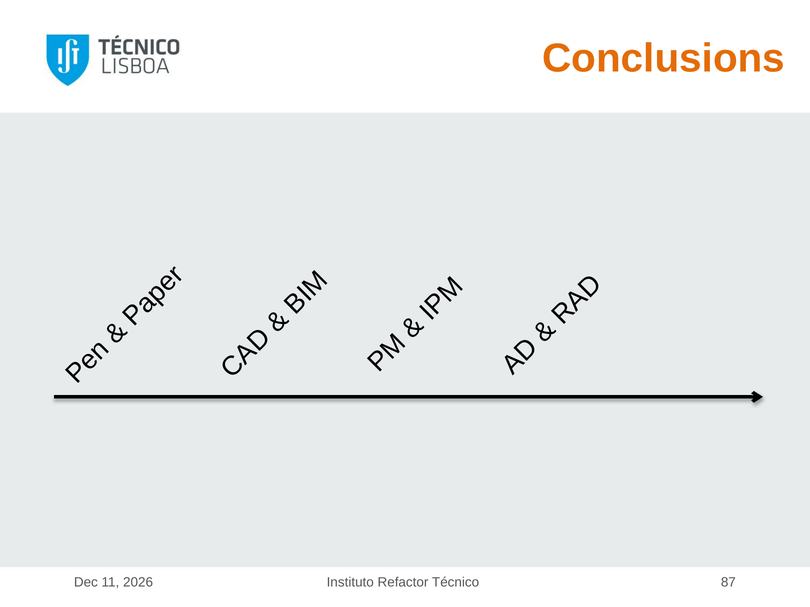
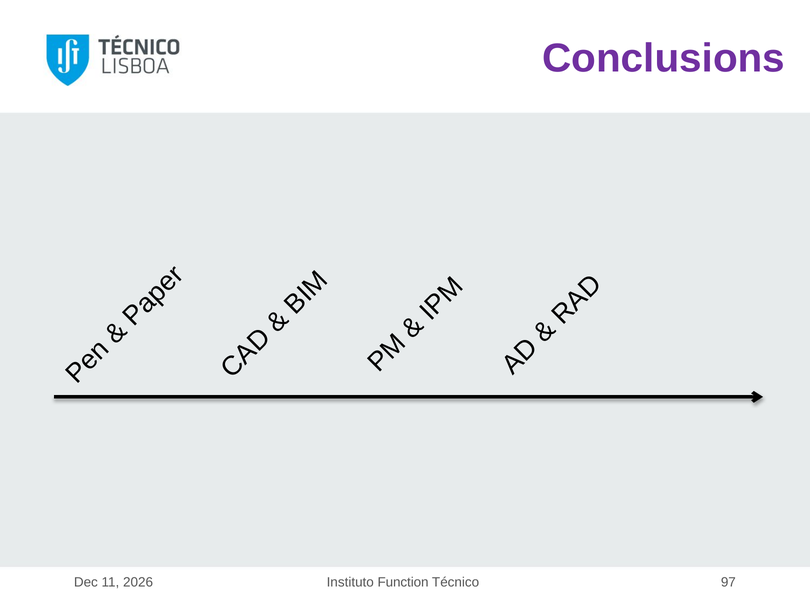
Conclusions colour: orange -> purple (664, 58)
Refactor: Refactor -> Function (403, 583)
87: 87 -> 97 (728, 583)
